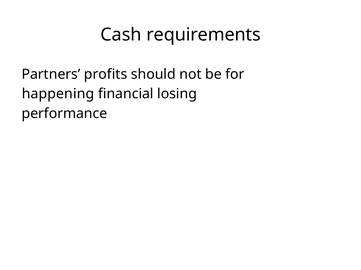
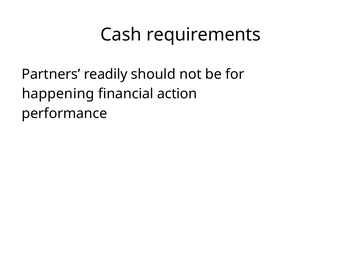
profits: profits -> readily (106, 74)
losing: losing -> action (177, 94)
